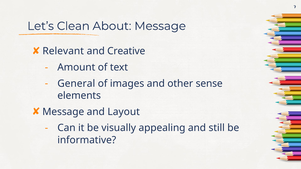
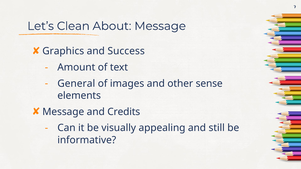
Relevant: Relevant -> Graphics (63, 51)
Creative: Creative -> Success (126, 51)
Layout: Layout -> Credits (124, 112)
